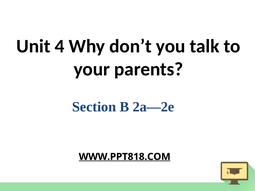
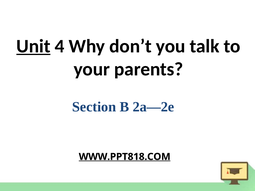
Unit underline: none -> present (33, 46)
